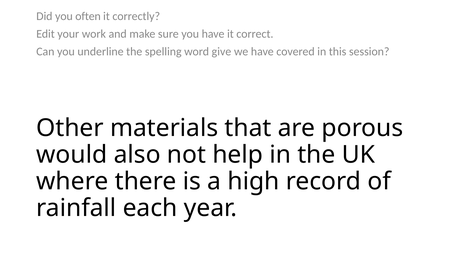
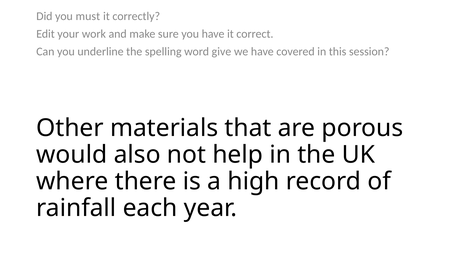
often: often -> must (88, 16)
